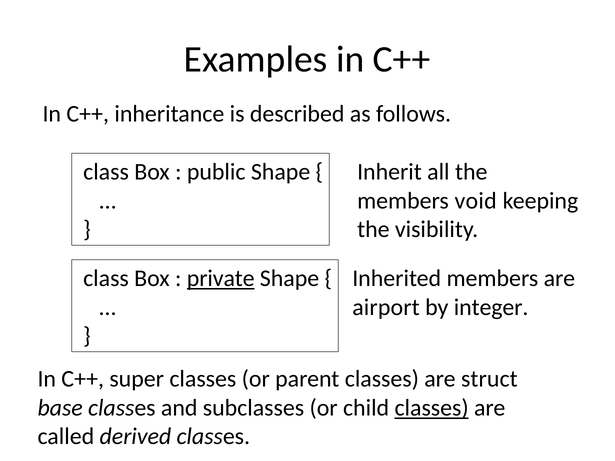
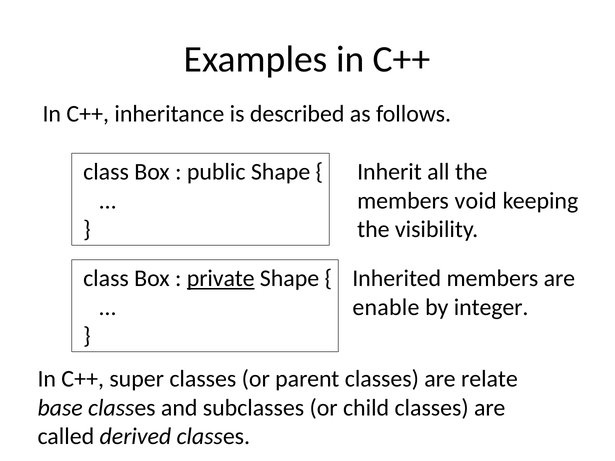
airport: airport -> enable (386, 307)
struct: struct -> relate (489, 379)
classes underline: present -> none (432, 408)
